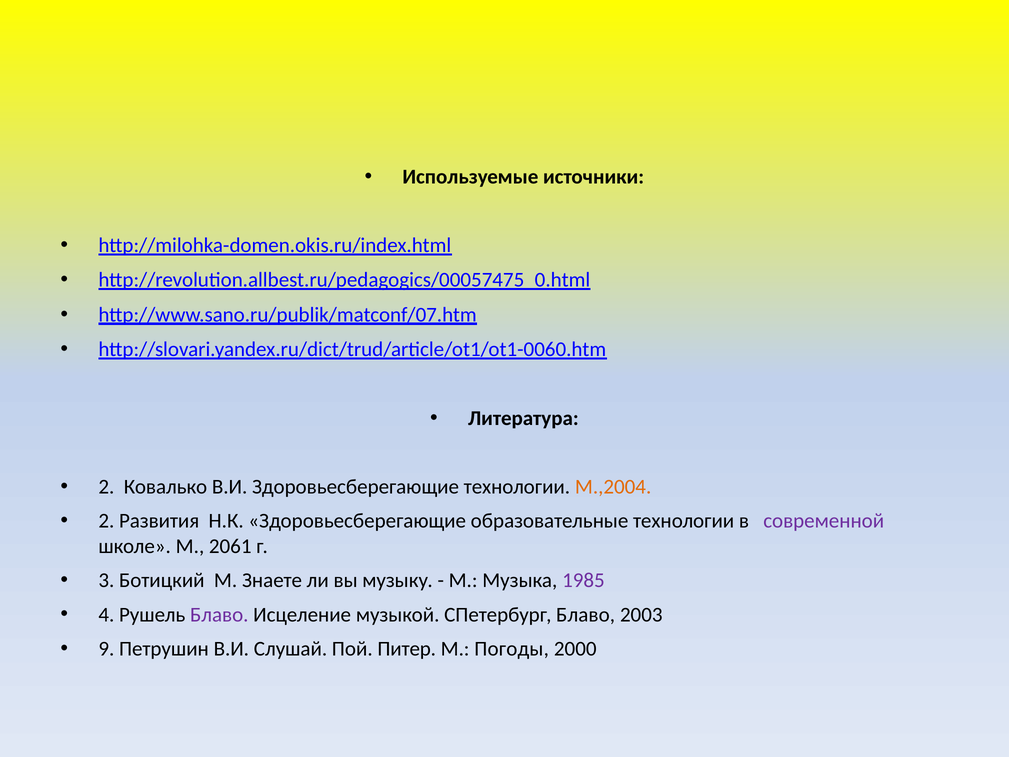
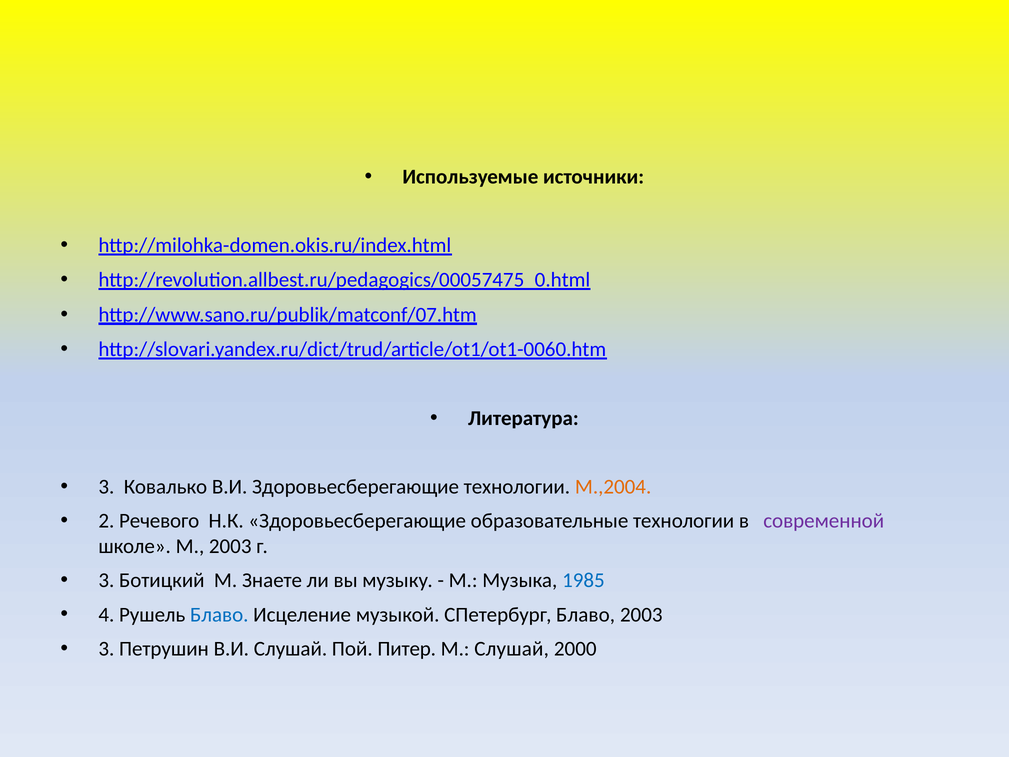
2: 2 -> 3 (106, 487)
Развития: Развития -> Речевого (159, 521)
М 2061: 2061 -> 2003 (230, 546)
1985 colour: purple -> blue (583, 580)
Блаво colour: purple -> blue (219, 615)
9: 9 -> 3 (106, 649)
М Погоды: Погоды -> Слушай (512, 649)
